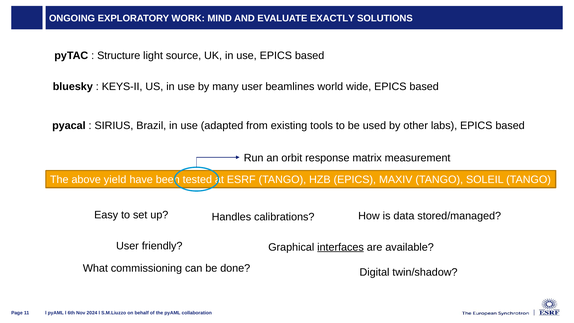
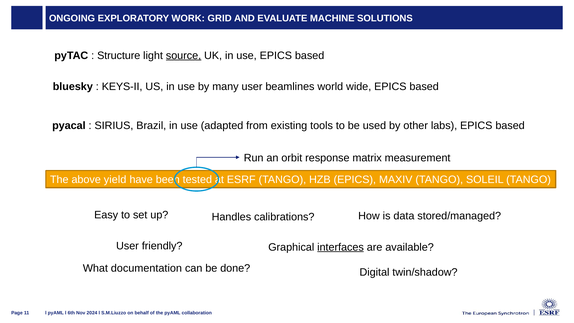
MIND: MIND -> GRID (220, 18)
EXACTLY: EXACTLY -> MACHINE (332, 18)
source underline: none -> present (184, 55)
commissioning: commissioning -> documentation (146, 268)
